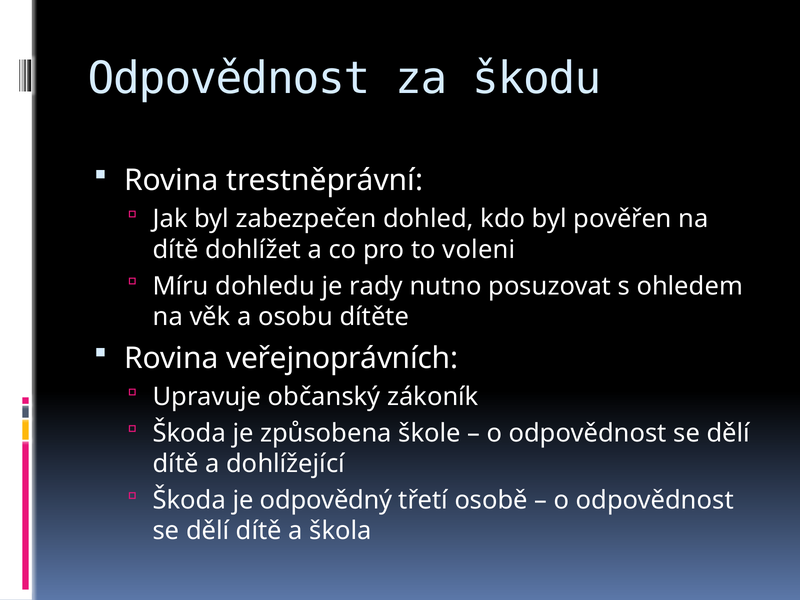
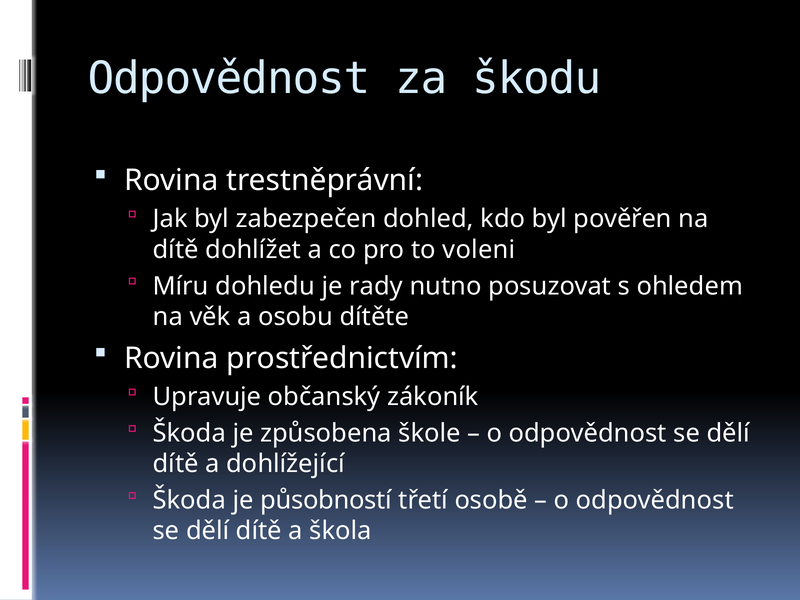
veřejnoprávních: veřejnoprávních -> prostřednictvím (342, 358)
odpovědný: odpovědný -> působností (326, 500)
